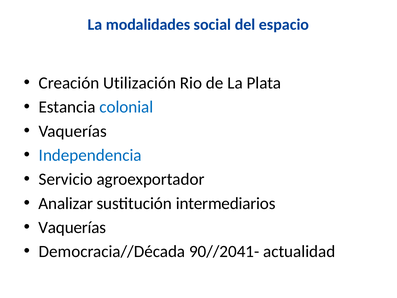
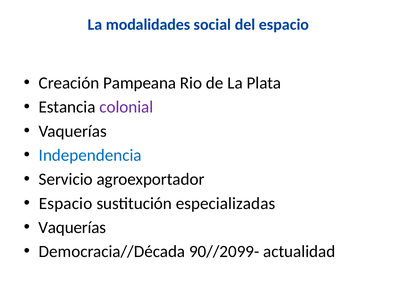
Utilización: Utilización -> Pampeana (140, 83)
colonial colour: blue -> purple (126, 107)
Analizar: Analizar -> Espacio (66, 203)
intermediarios: intermediarios -> especializadas (226, 203)
90//2041-: 90//2041- -> 90//2099- (224, 251)
